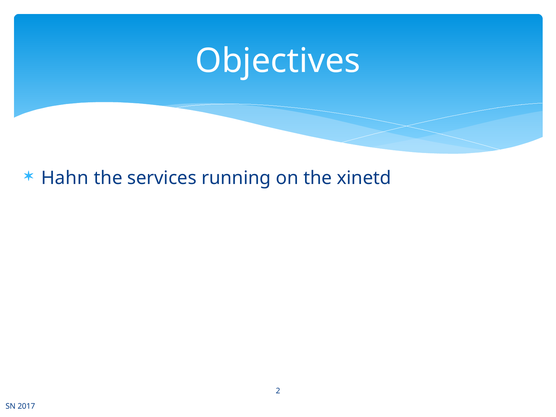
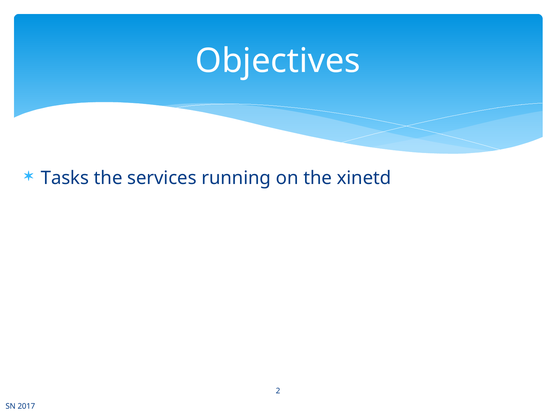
Hahn: Hahn -> Tasks (65, 178)
